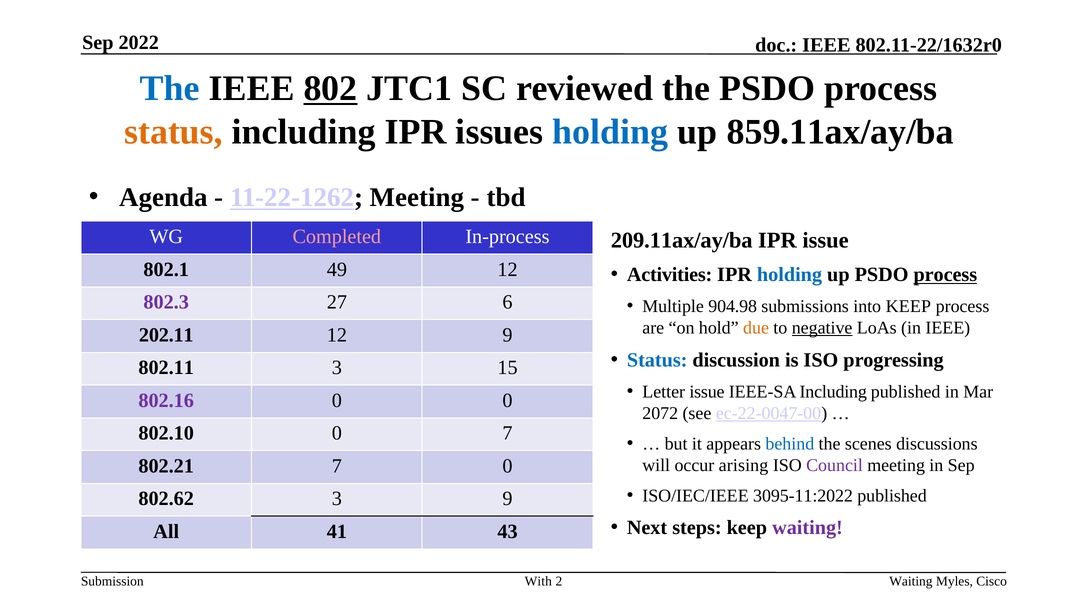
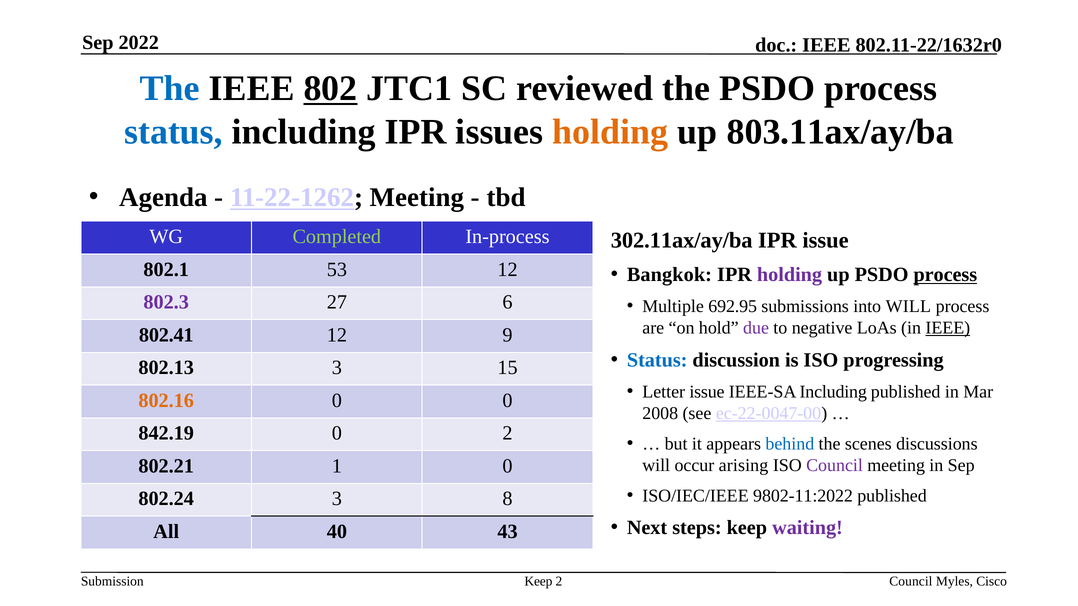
status colour: orange -> blue (174, 132)
holding colour: blue -> orange (610, 132)
859.11ax/ay/ba: 859.11ax/ay/ba -> 803.11ax/ay/ba (840, 132)
Completed colour: pink -> light green (337, 237)
209.11ax/ay/ba: 209.11ax/ay/ba -> 302.11ax/ay/ba (682, 240)
49: 49 -> 53 (337, 270)
Activities: Activities -> Bangkok (669, 275)
holding colour: blue -> purple (790, 275)
904.98: 904.98 -> 692.95 (733, 307)
into KEEP: KEEP -> WILL (908, 307)
due colour: orange -> purple (756, 328)
negative underline: present -> none (822, 328)
IEEE underline: none -> present (948, 328)
202.11: 202.11 -> 802.41 (166, 335)
802.11: 802.11 -> 802.13 (166, 368)
802.16 colour: purple -> orange (166, 401)
2072: 2072 -> 2008 (660, 413)
802.10: 802.10 -> 842.19 (166, 434)
0 7: 7 -> 2 (508, 434)
802.21 7: 7 -> 1 (337, 466)
3095-11:2022: 3095-11:2022 -> 9802-11:2022 (803, 496)
802.62: 802.62 -> 802.24 (166, 499)
3 9: 9 -> 8 (508, 499)
41: 41 -> 40 (337, 532)
With: With -> Keep (538, 582)
Waiting: Waiting -> Council (911, 582)
